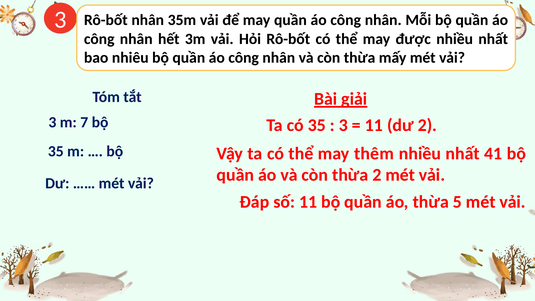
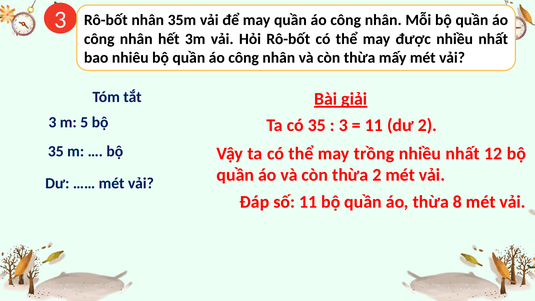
7: 7 -> 5 (84, 122)
thêm: thêm -> trồng (374, 154)
41: 41 -> 12 (493, 154)
5: 5 -> 8 (457, 202)
